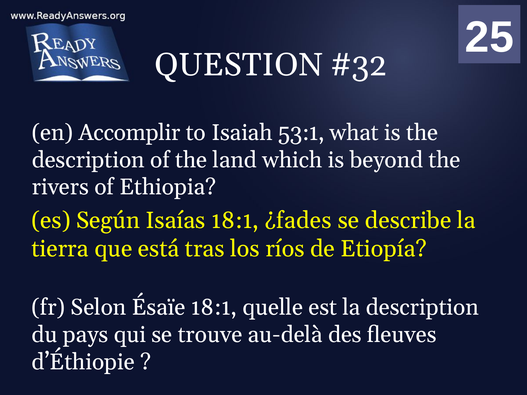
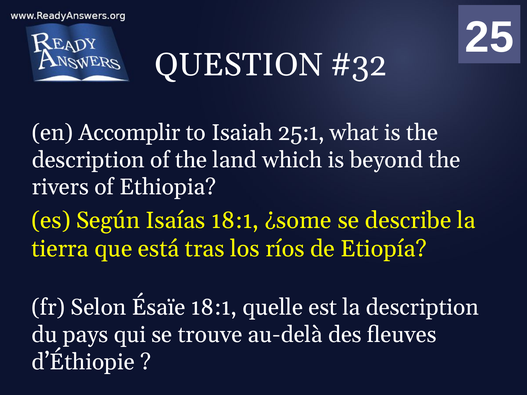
53:1: 53:1 -> 25:1 (301, 133)
¿fades: ¿fades -> ¿some (298, 221)
